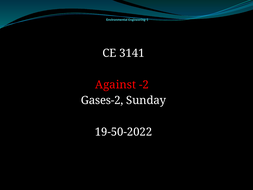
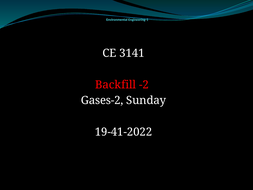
Against: Against -> Backfill (116, 85)
19-50-2022: 19-50-2022 -> 19-41-2022 (123, 132)
